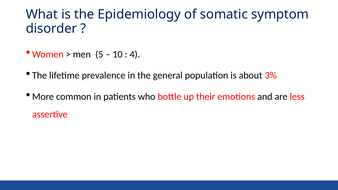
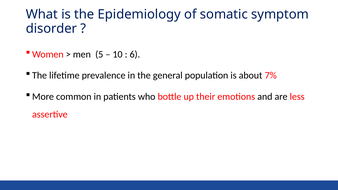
4: 4 -> 6 (135, 54)
3%: 3% -> 7% (271, 76)
